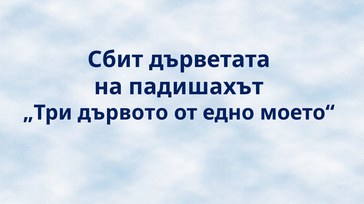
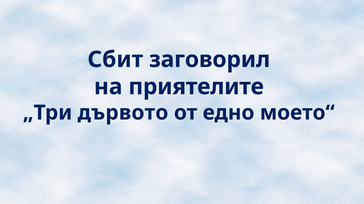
дърветата: дърветата -> заговорил (210, 60)
падишахът: падишахът -> приятелите (196, 87)
